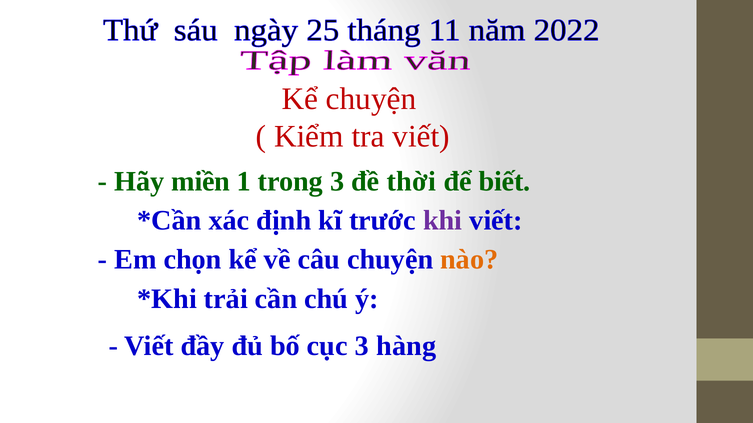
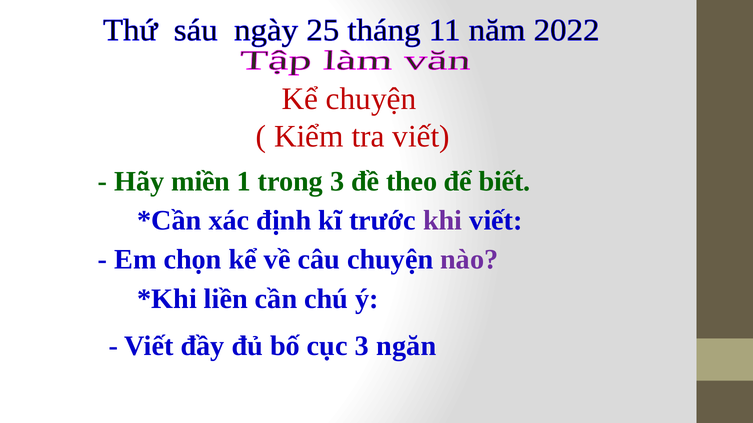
thời: thời -> theo (412, 182)
nào colour: orange -> purple (469, 260)
trải: trải -> liền (226, 299)
hàng: hàng -> ngăn (406, 346)
